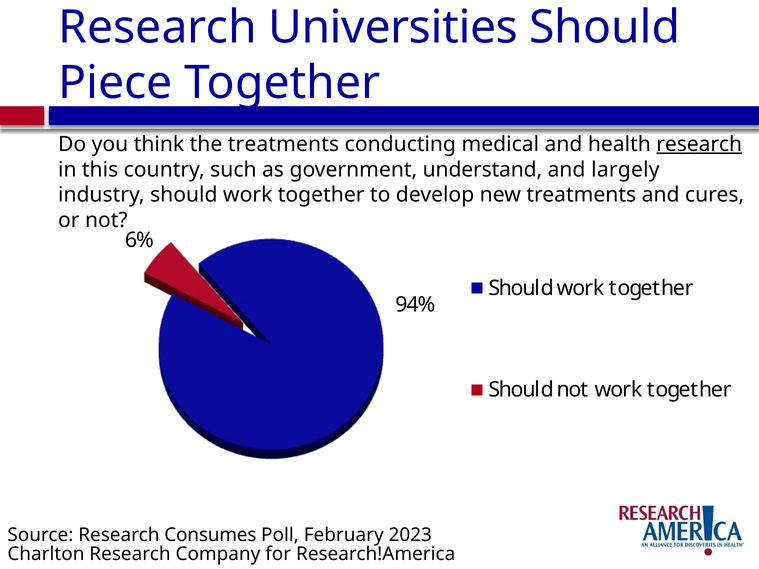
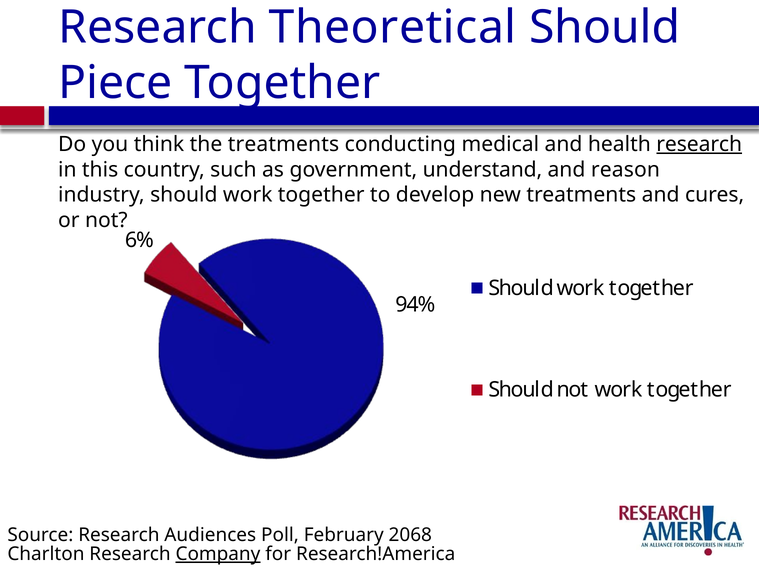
Universities: Universities -> Theoretical (393, 27)
largely: largely -> reason (625, 170)
Consumes: Consumes -> Audiences (210, 535)
2023: 2023 -> 2068 (410, 535)
Company underline: none -> present (218, 554)
